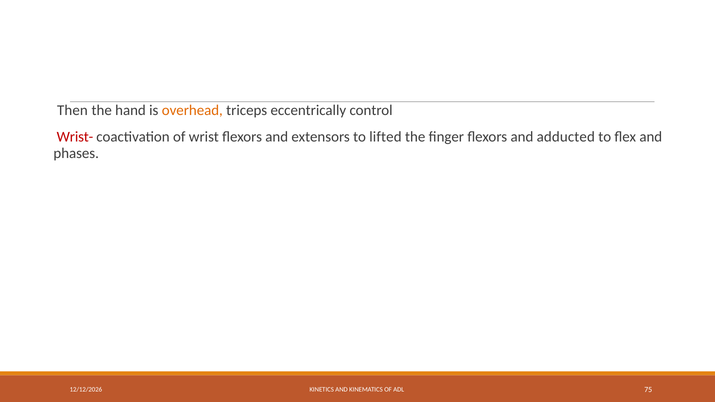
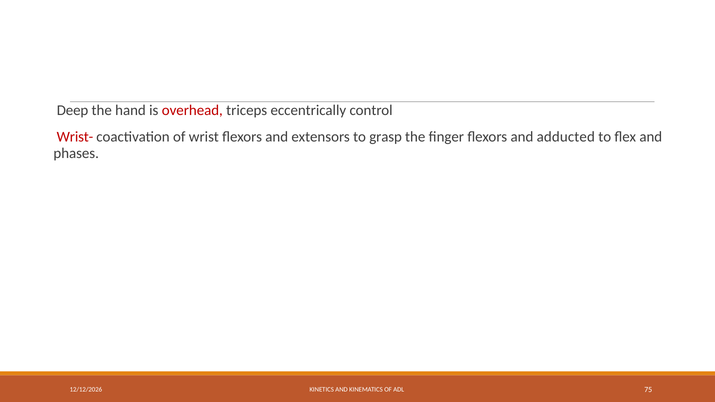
Then: Then -> Deep (73, 111)
overhead colour: orange -> red (192, 111)
lifted: lifted -> grasp (386, 137)
